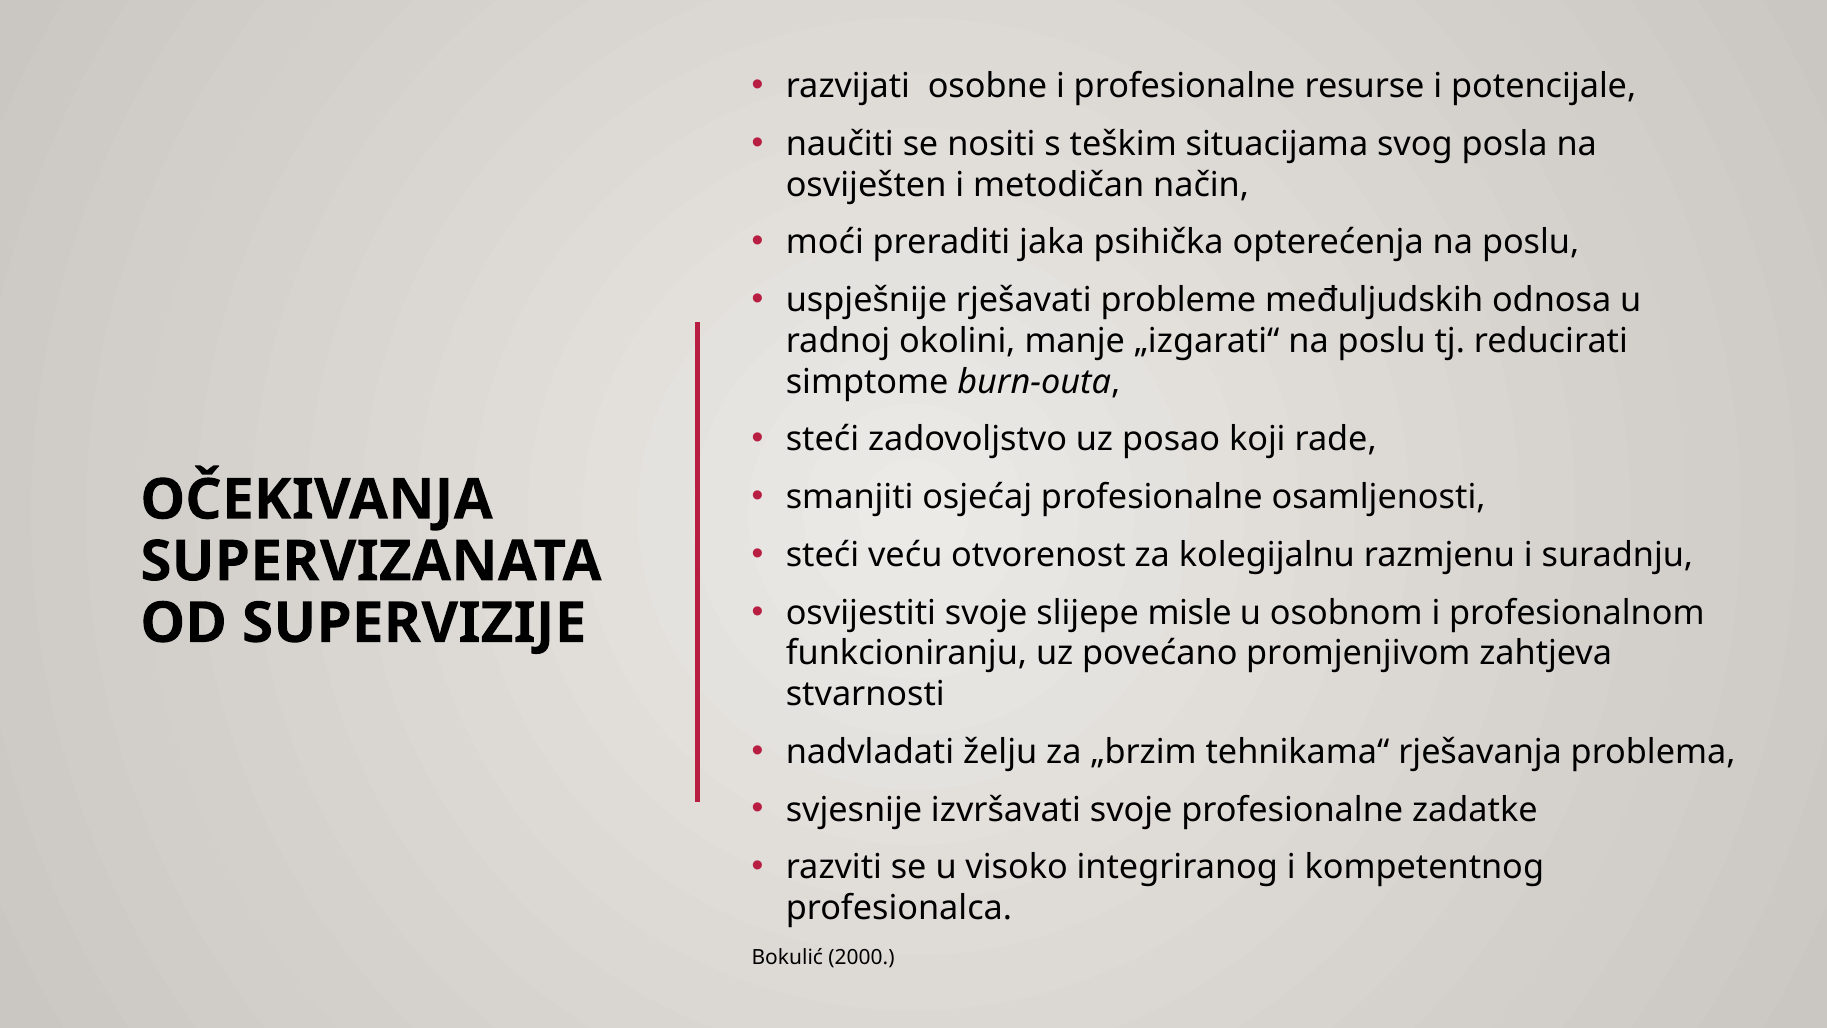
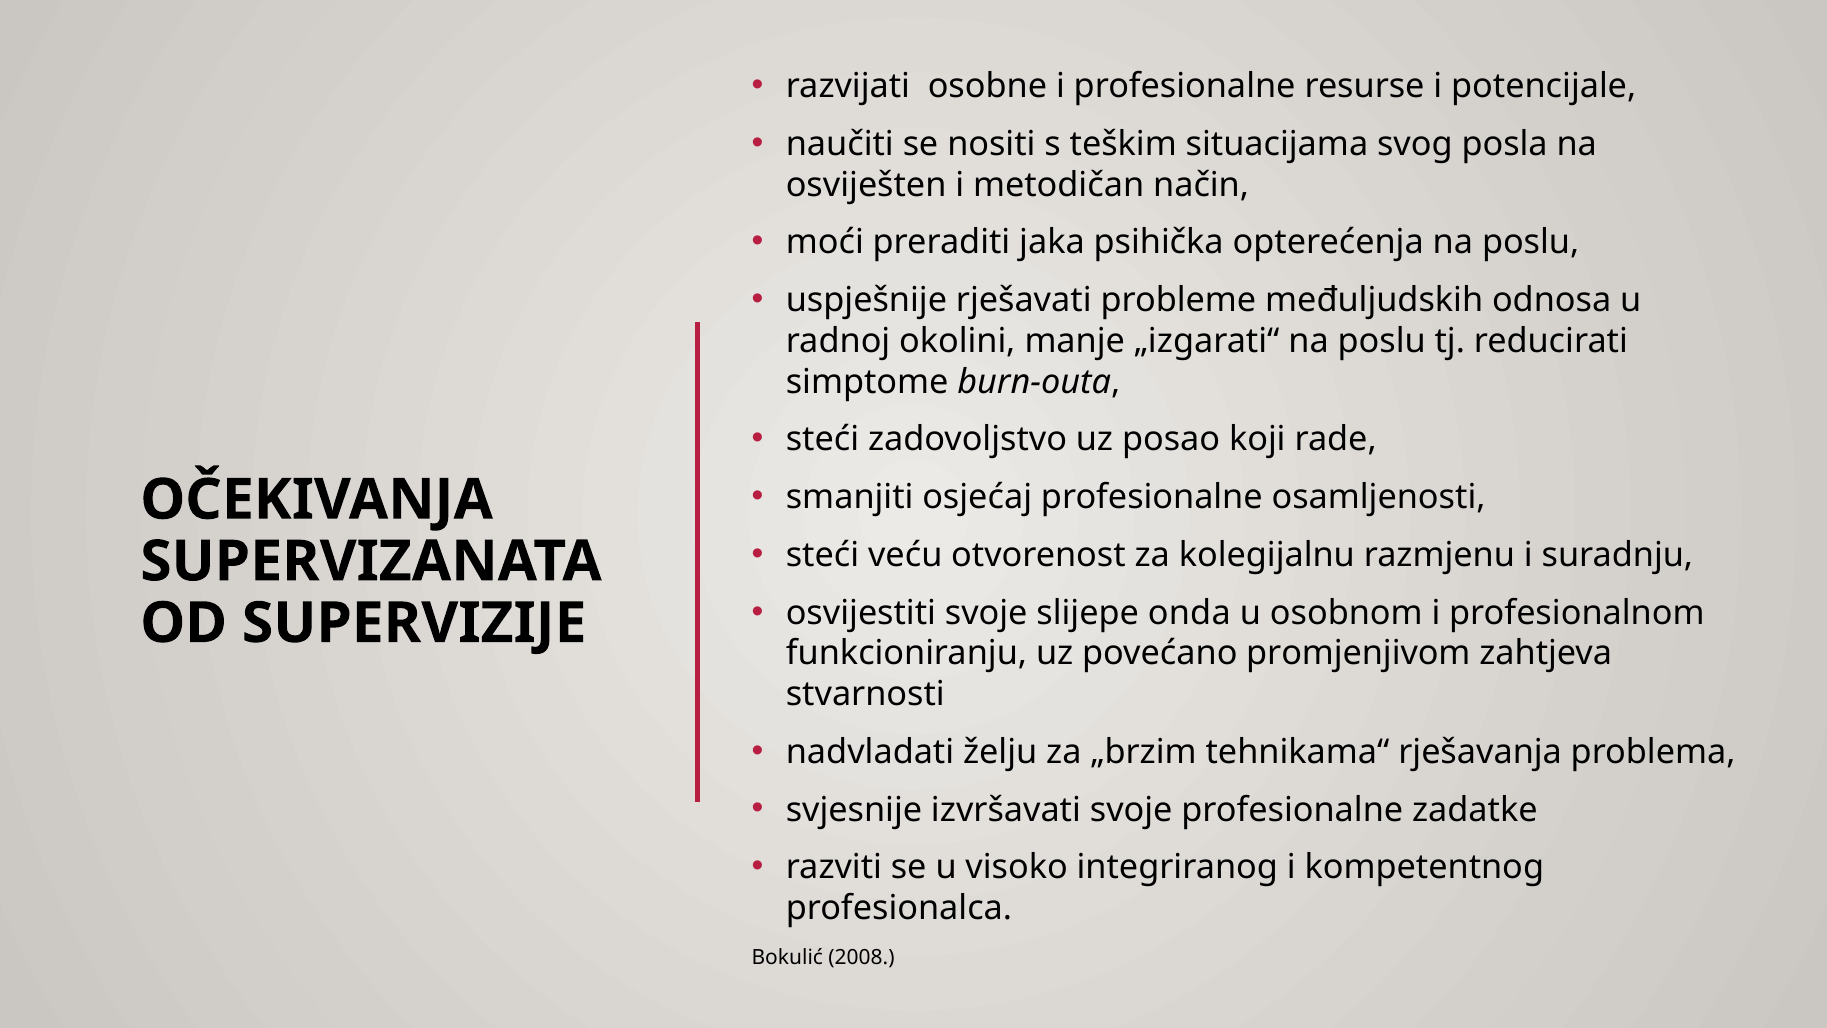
misle: misle -> onda (1189, 613)
2000: 2000 -> 2008 (861, 957)
